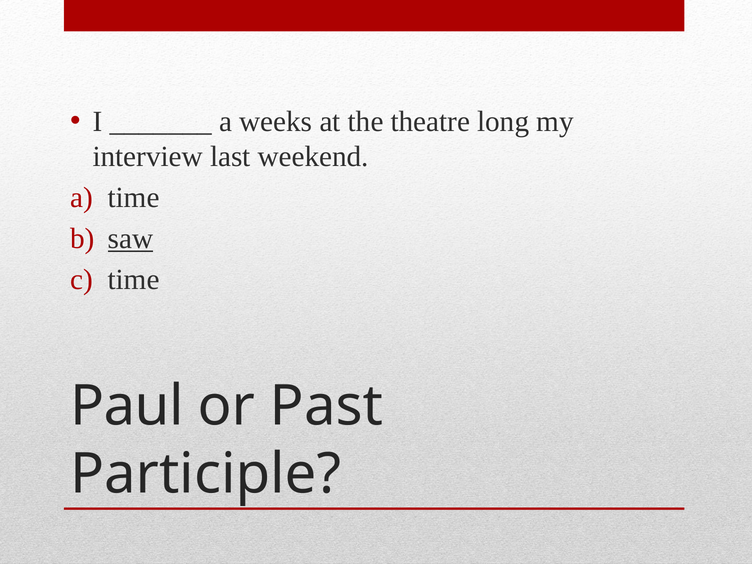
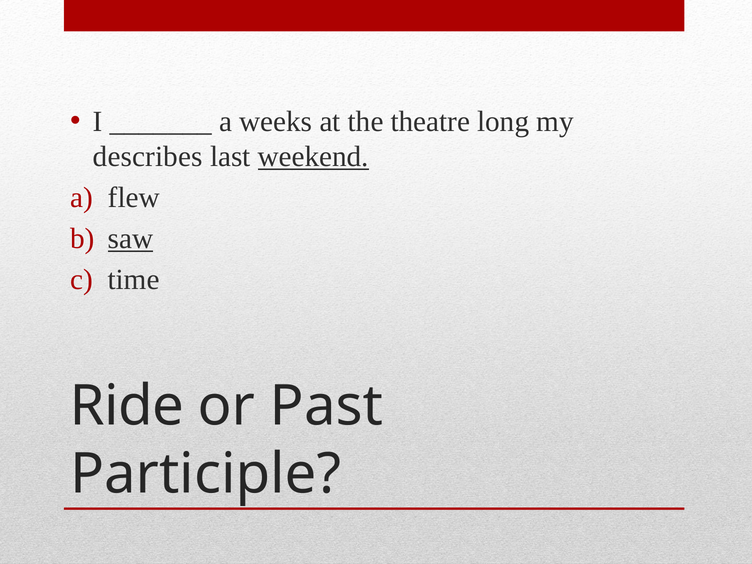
interview: interview -> describes (148, 157)
weekend underline: none -> present (313, 157)
a time: time -> flew (134, 198)
Paul: Paul -> Ride (127, 406)
